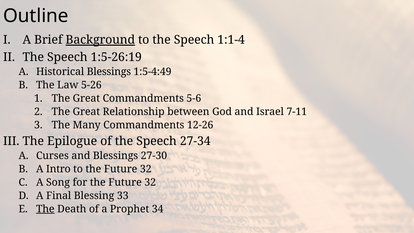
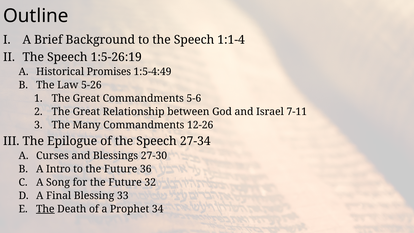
Background underline: present -> none (100, 40)
Historical Blessings: Blessings -> Promises (109, 72)
to the Future 32: 32 -> 36 (146, 169)
